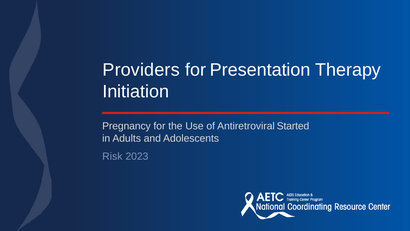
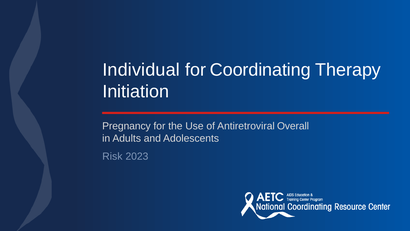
Providers: Providers -> Individual (141, 70)
Presentation: Presentation -> Coordinating (260, 70)
Started: Started -> Overall (293, 126)
